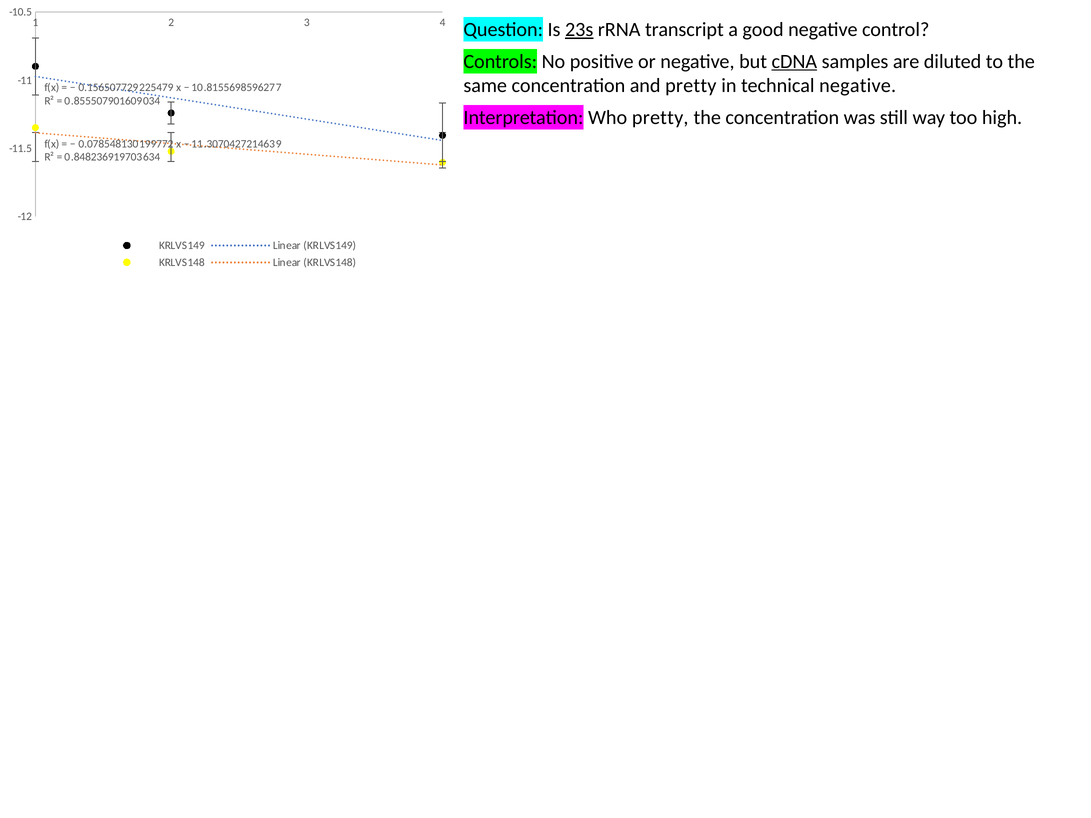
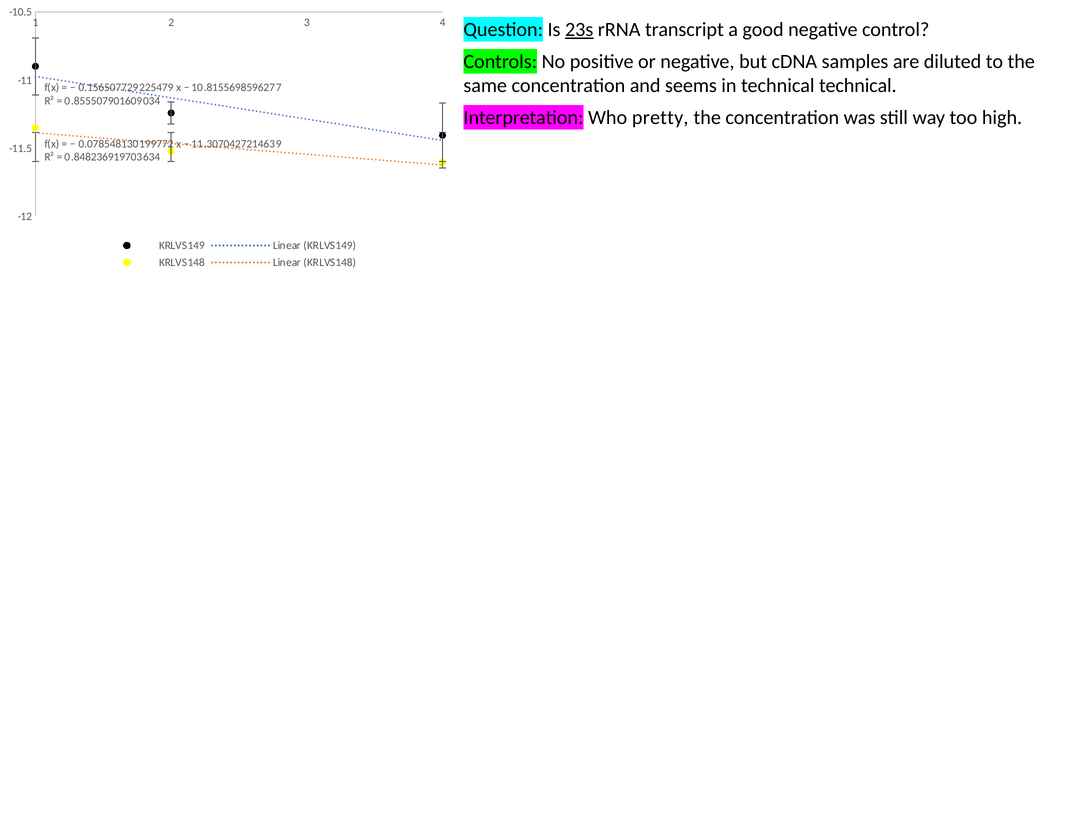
cDNA underline: present -> none (794, 61)
and pretty: pretty -> seems (691, 86)
technical negative: negative -> technical (858, 86)
